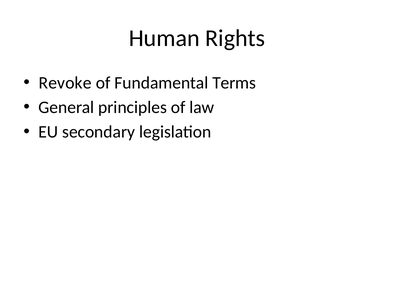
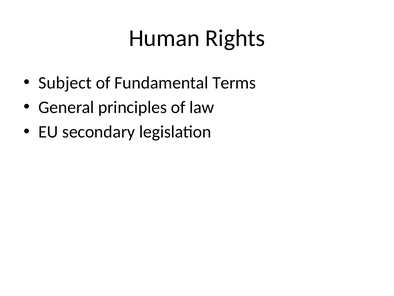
Revoke: Revoke -> Subject (65, 83)
